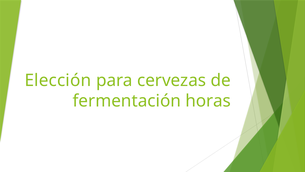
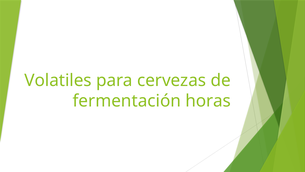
Elección: Elección -> Volatiles (58, 80)
